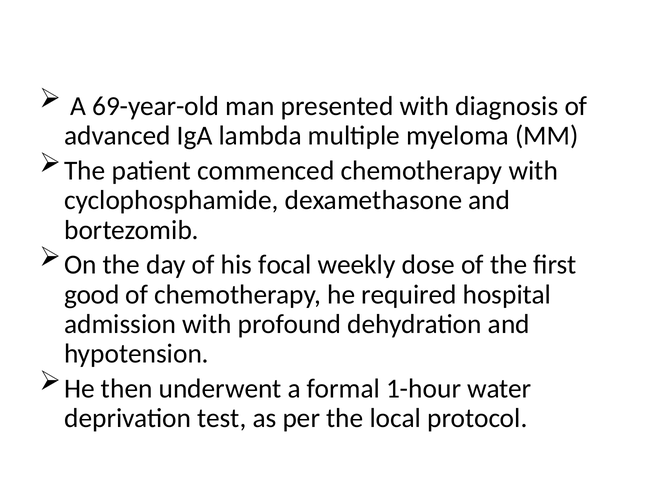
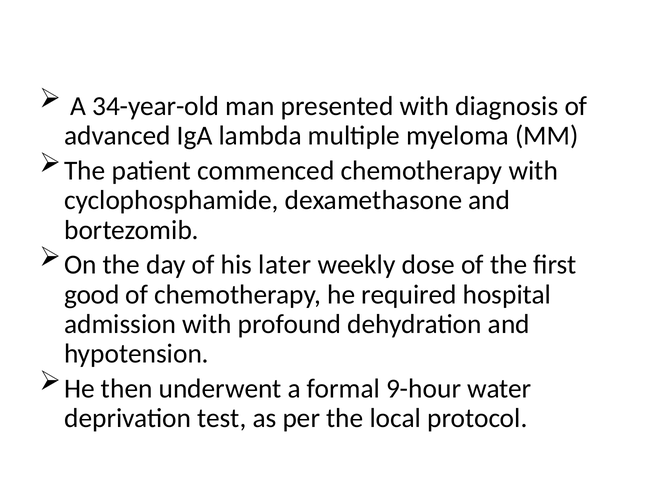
69-year-old: 69-year-old -> 34-year-old (156, 106)
focal: focal -> later (285, 265)
1-hour: 1-hour -> 9-hour (424, 388)
